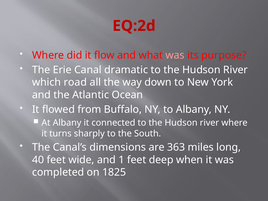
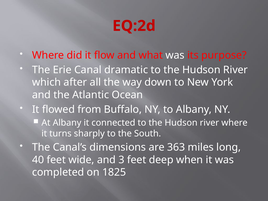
was colour: pink -> white (175, 55)
road: road -> after (75, 82)
1: 1 -> 3 (121, 160)
